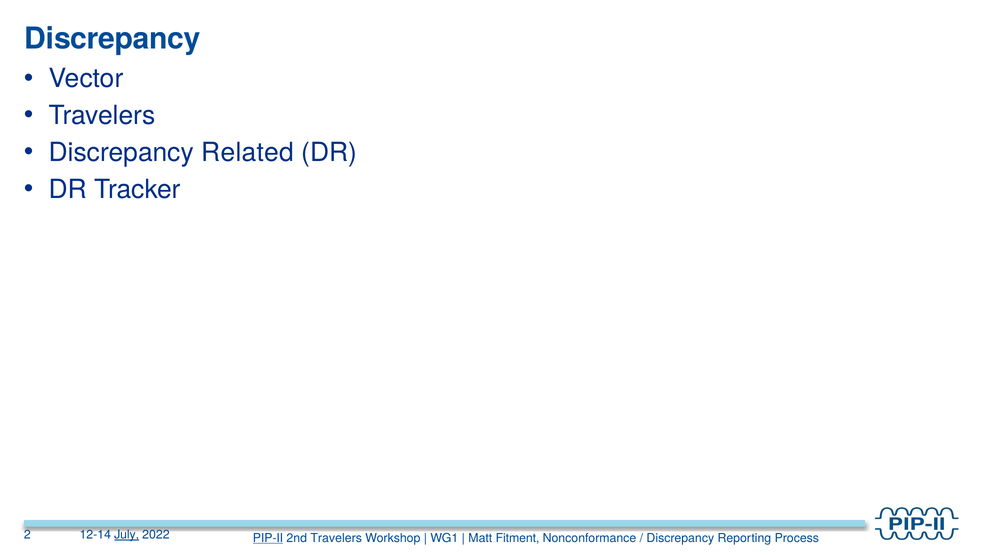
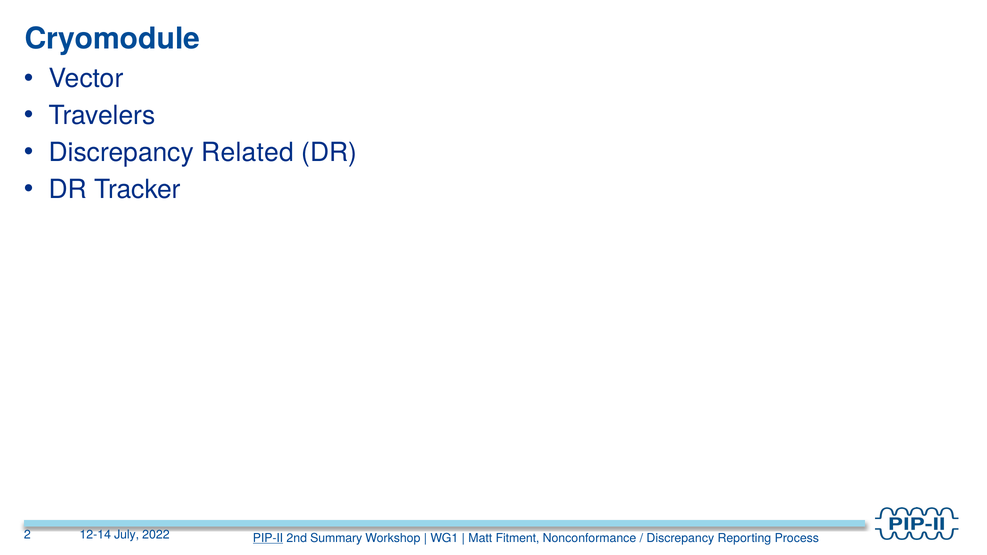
Discrepancy: Discrepancy -> Cryomodule (112, 39)
July underline: present -> none (127, 535)
2nd Travelers: Travelers -> Summary (336, 538)
